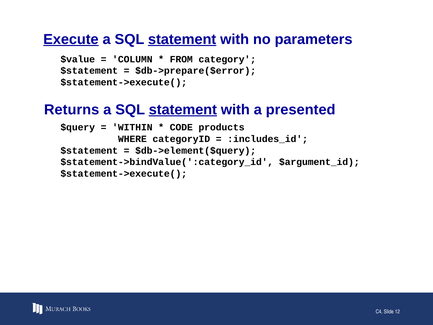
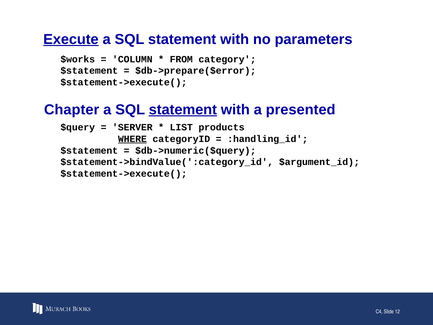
statement underline: present -> none (182, 39)
$value: $value -> $works (78, 59)
Returns: Returns -> Chapter (72, 110)
WITHIN: WITHIN -> SERVER (132, 127)
CODE: CODE -> LIST (181, 127)
WHERE underline: none -> present (132, 139)
:includes_id: :includes_id -> :handling_id (268, 139)
$db->element($query: $db->element($query -> $db->numeric($query (196, 150)
